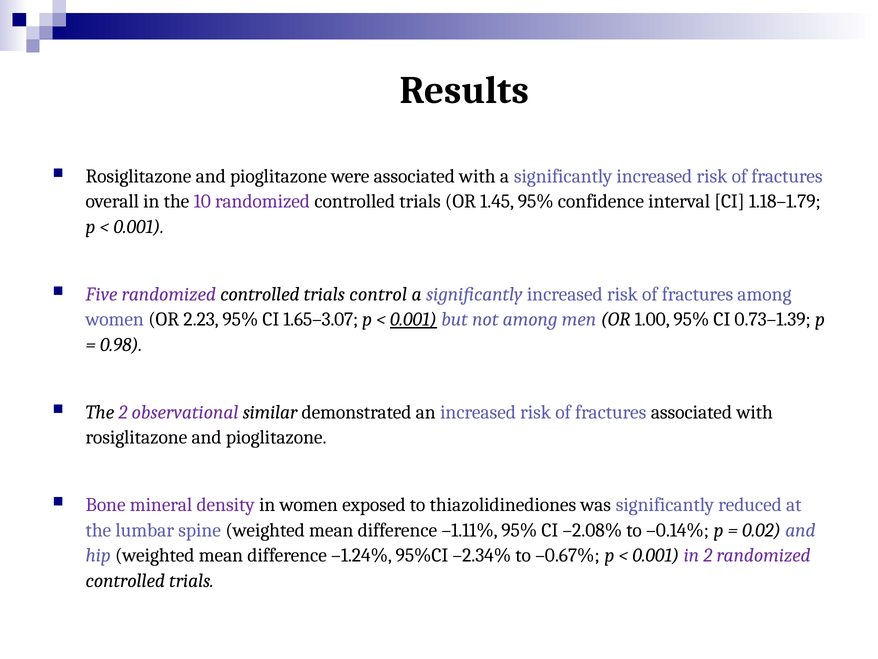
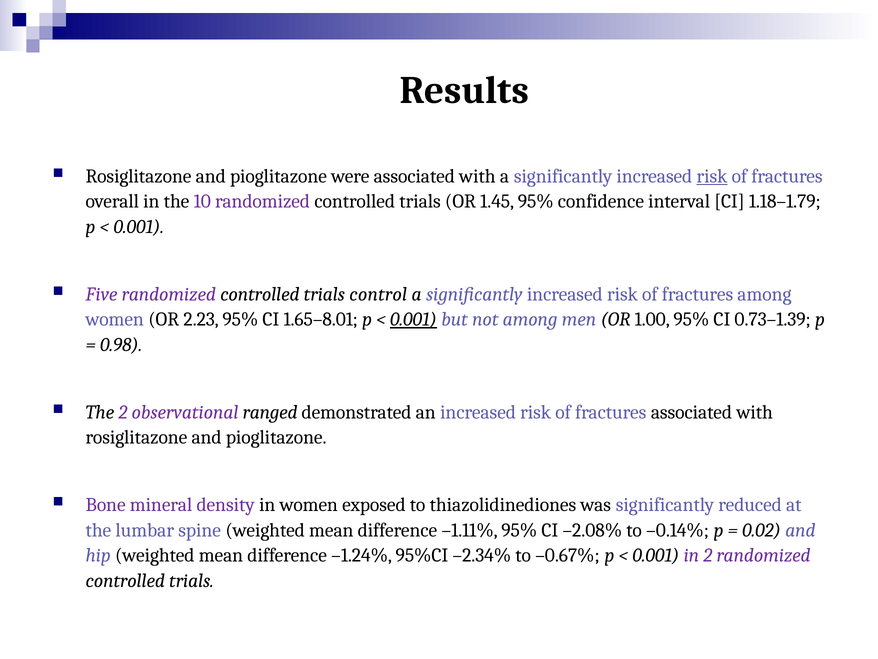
risk underline: none -> present (712, 176)
1.65–3.07: 1.65–3.07 -> 1.65–8.01 (321, 319)
similar: similar -> ranged (270, 412)
